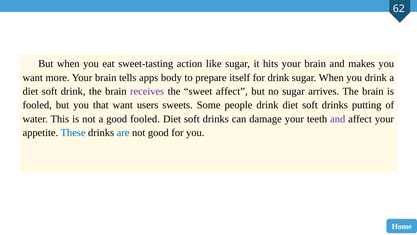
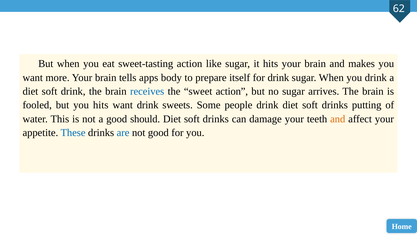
receives colour: purple -> blue (147, 91)
sweet affect: affect -> action (232, 91)
you that: that -> hits (101, 105)
want users: users -> drink (148, 105)
good fooled: fooled -> should (145, 119)
and colour: purple -> orange (338, 119)
